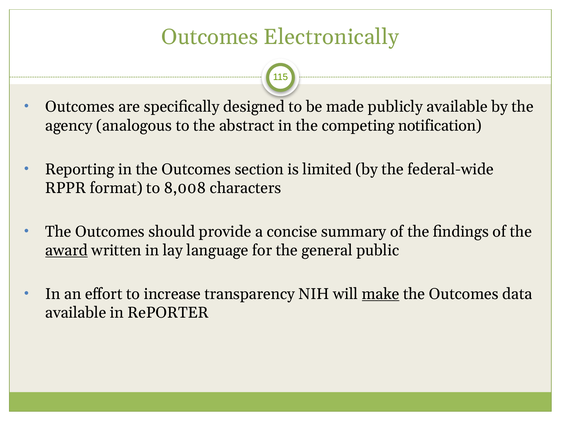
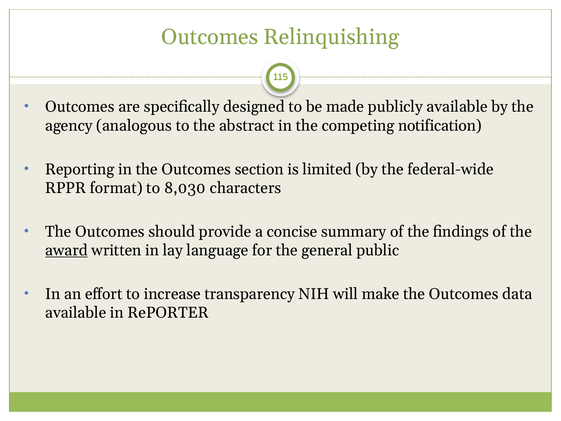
Electronically: Electronically -> Relinquishing (331, 37)
8,008: 8,008 -> 8,030 (185, 188)
make underline: present -> none (381, 294)
